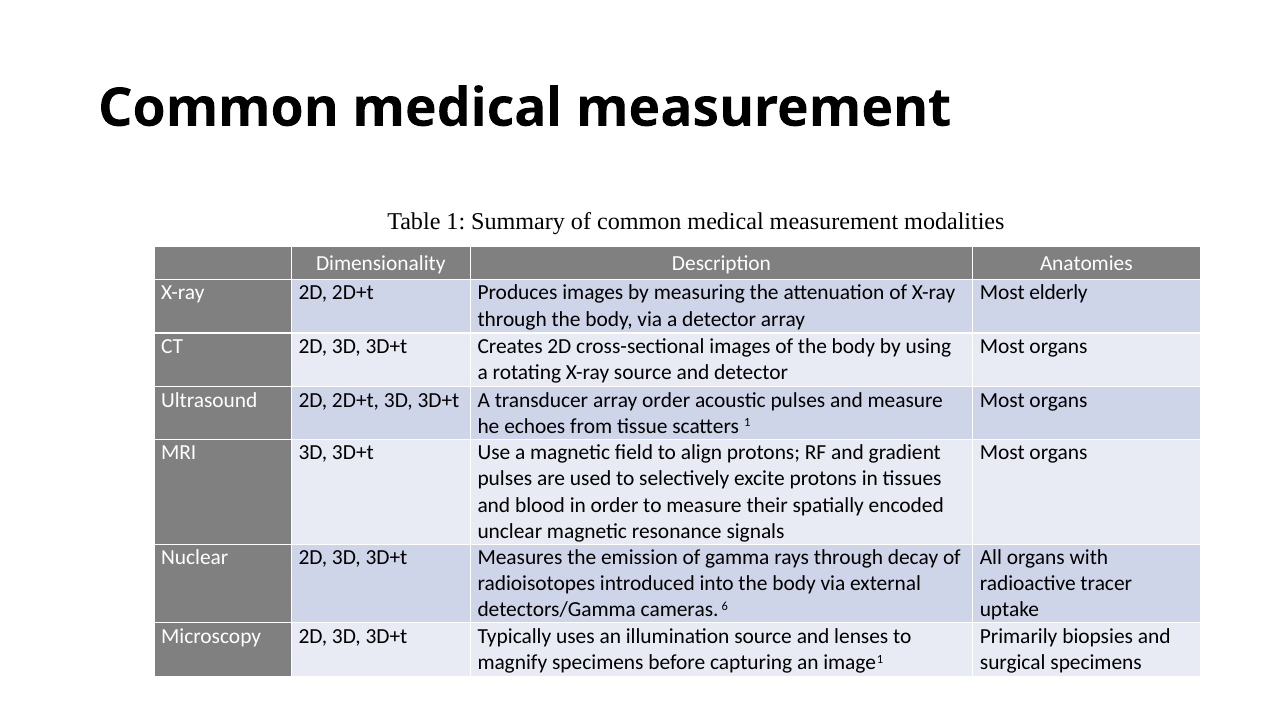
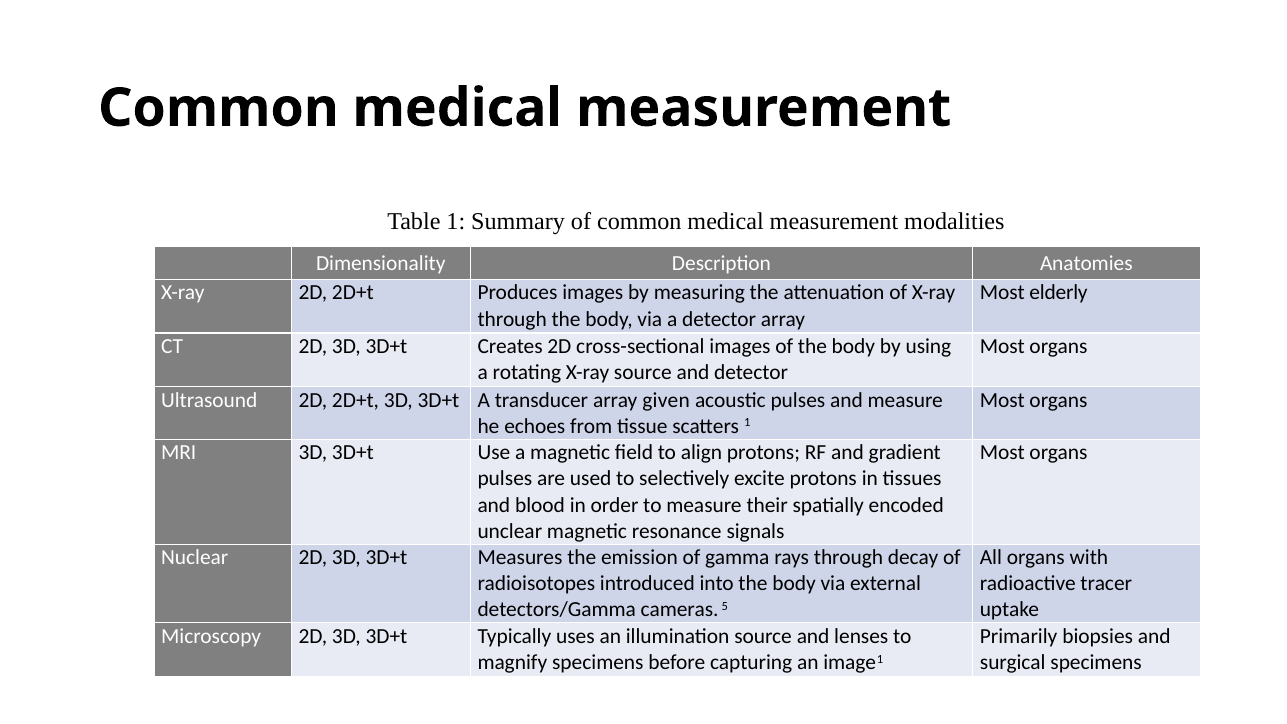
array order: order -> given (666, 400)
6: 6 -> 5 (725, 606)
